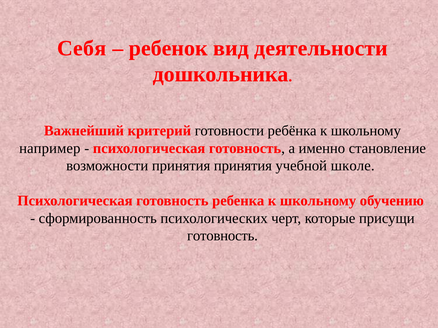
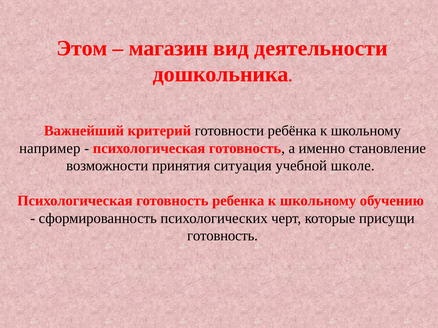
Себя: Себя -> Этом (82, 48)
ребенок: ребенок -> магазин (168, 48)
принятия принятия: принятия -> ситуация (243, 166)
